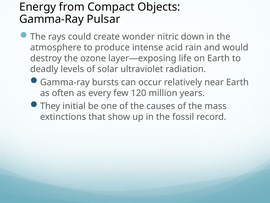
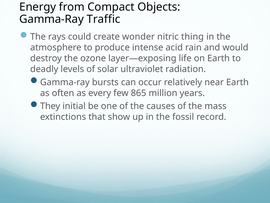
Pulsar: Pulsar -> Traffic (104, 19)
down: down -> thing (192, 37)
120: 120 -> 865 (139, 93)
